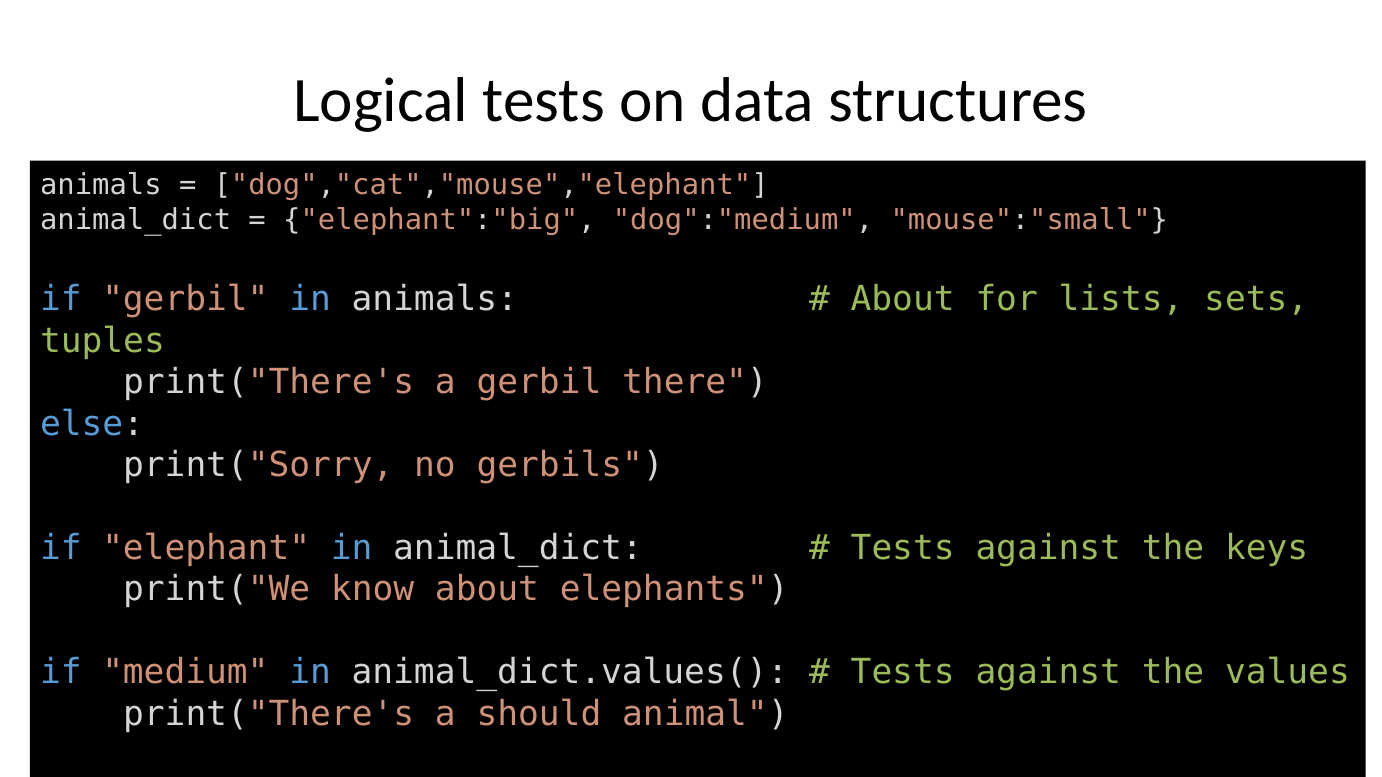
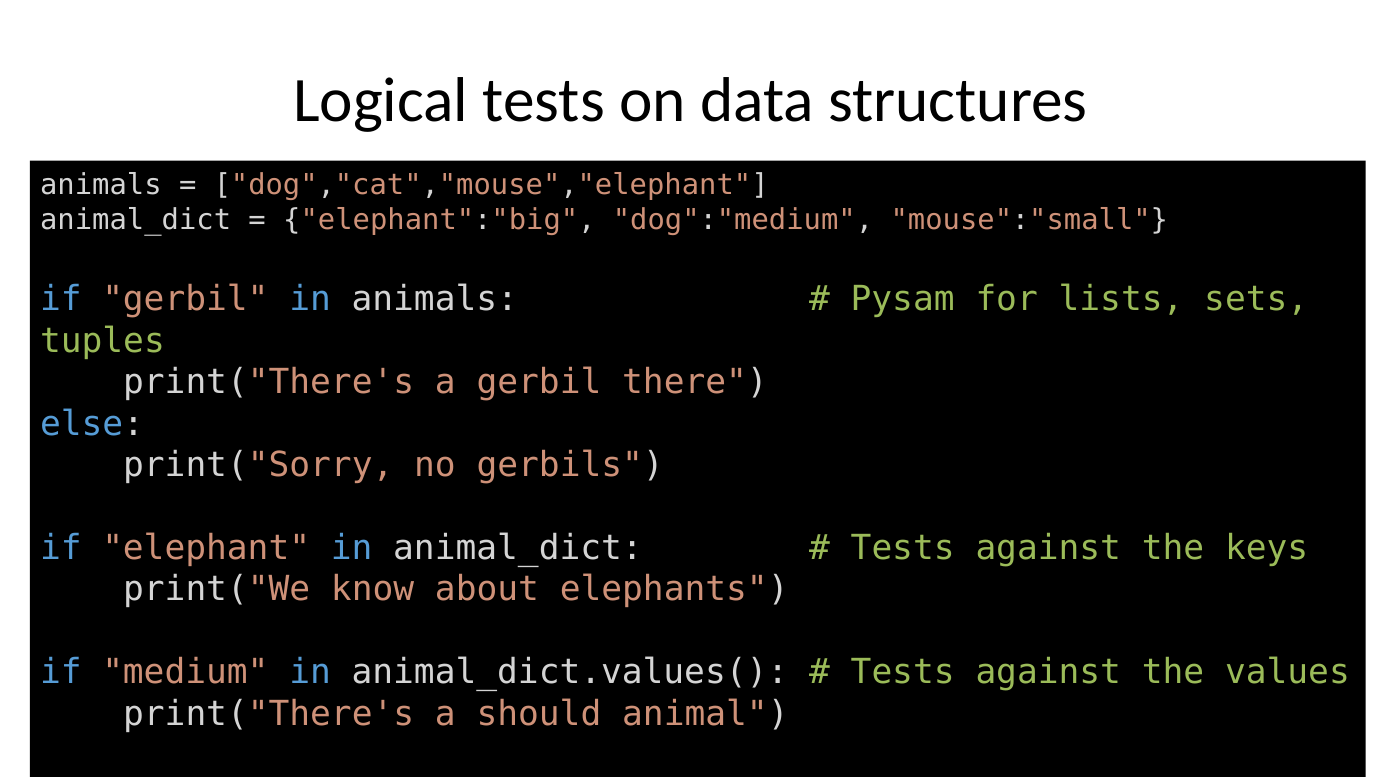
About: About -> Pysam (903, 300)
